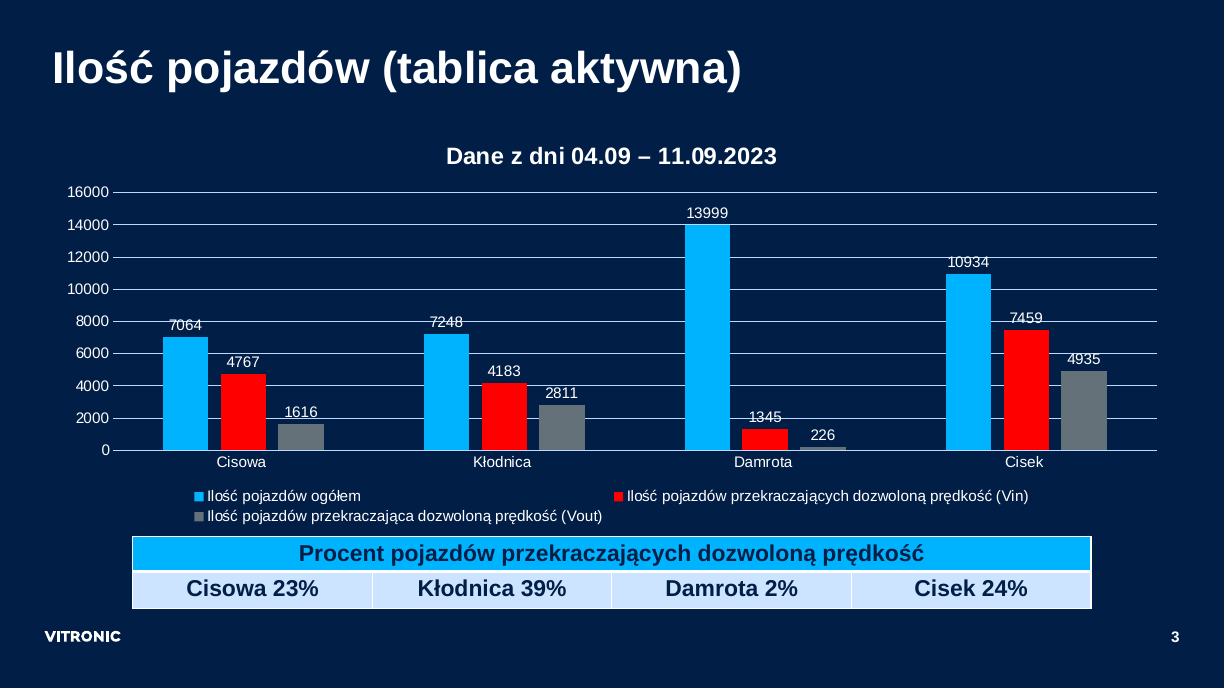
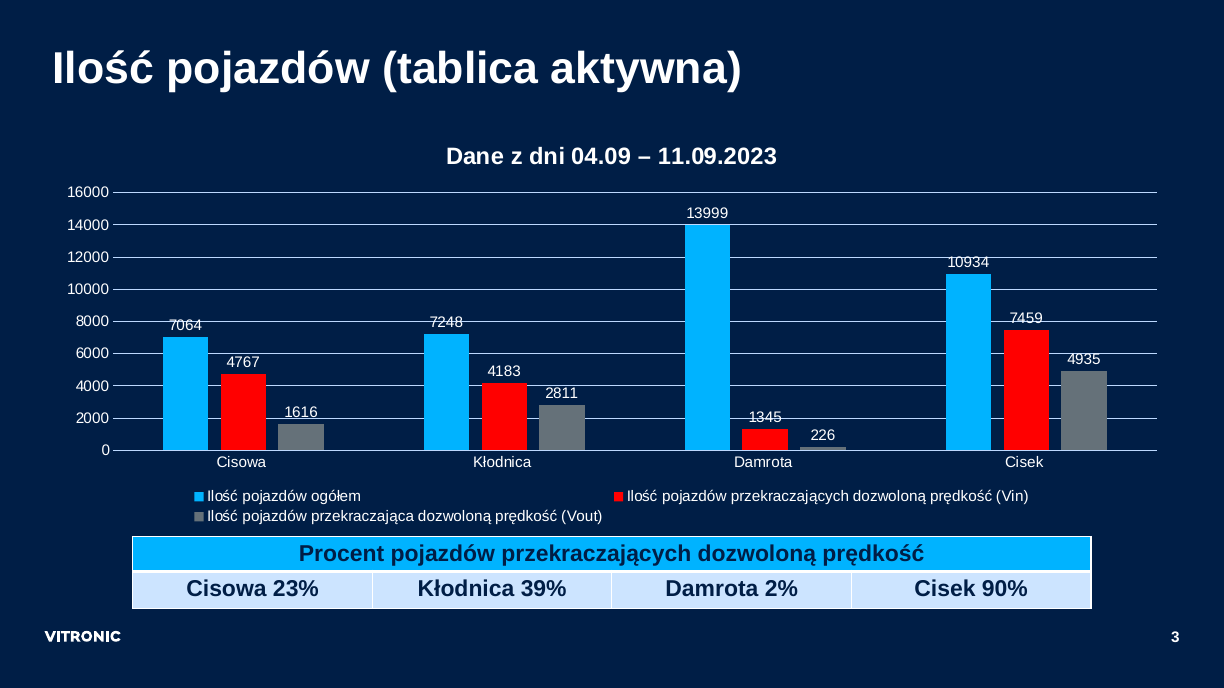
24%: 24% -> 90% (1005, 590)
